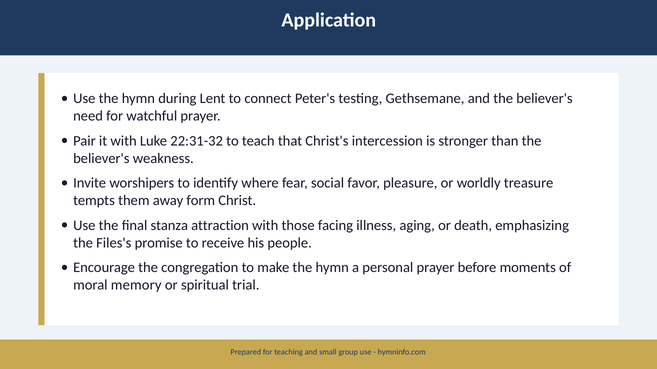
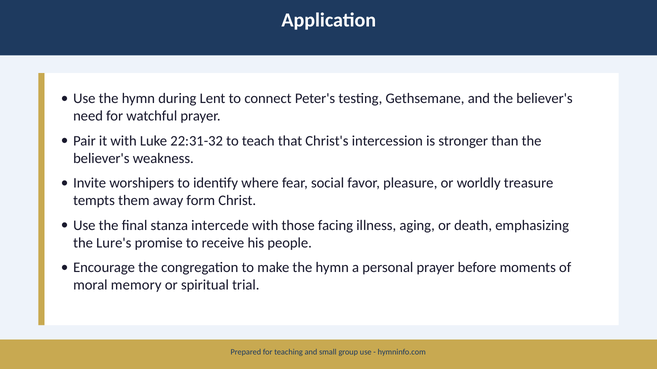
attraction: attraction -> intercede (220, 226)
Files's: Files's -> Lure's (114, 243)
